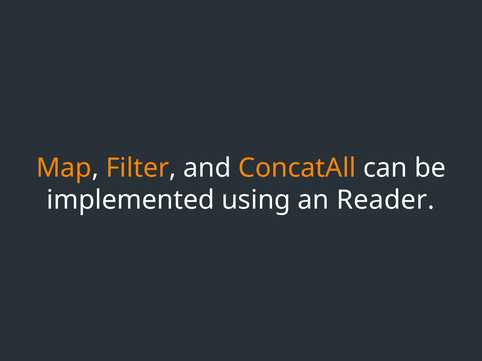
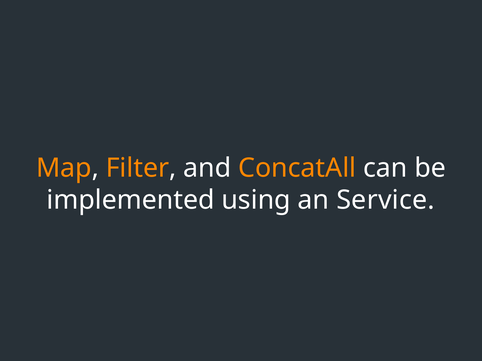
Reader: Reader -> Service (386, 200)
